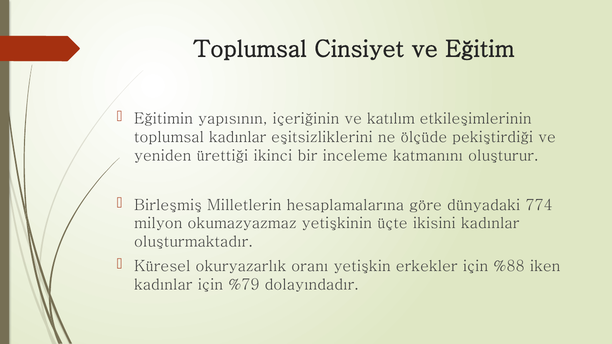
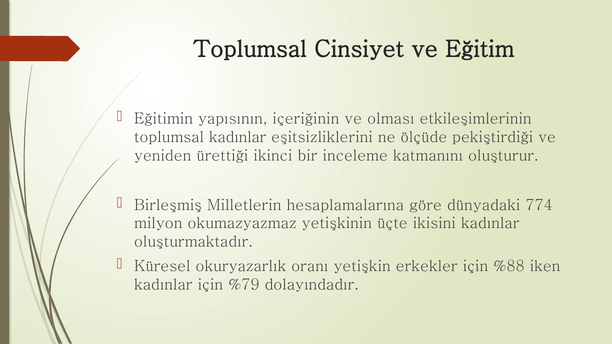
katılım: katılım -> olması (391, 119)
